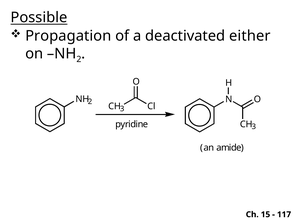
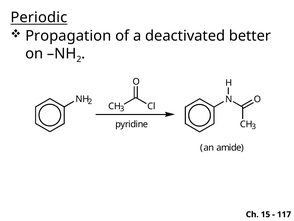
Possible: Possible -> Periodic (39, 17)
either: either -> better (250, 36)
